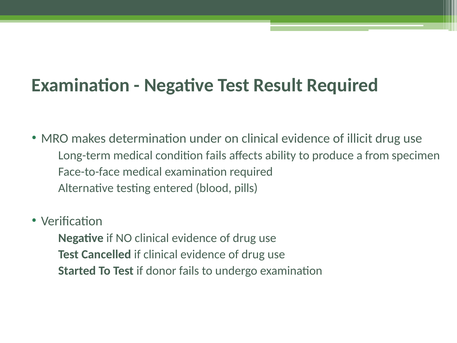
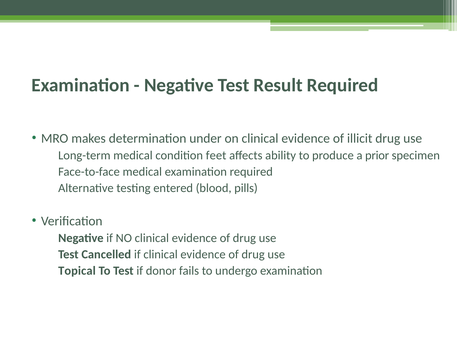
condition fails: fails -> feet (216, 155)
from: from -> prior (377, 155)
Started: Started -> Topical (77, 270)
